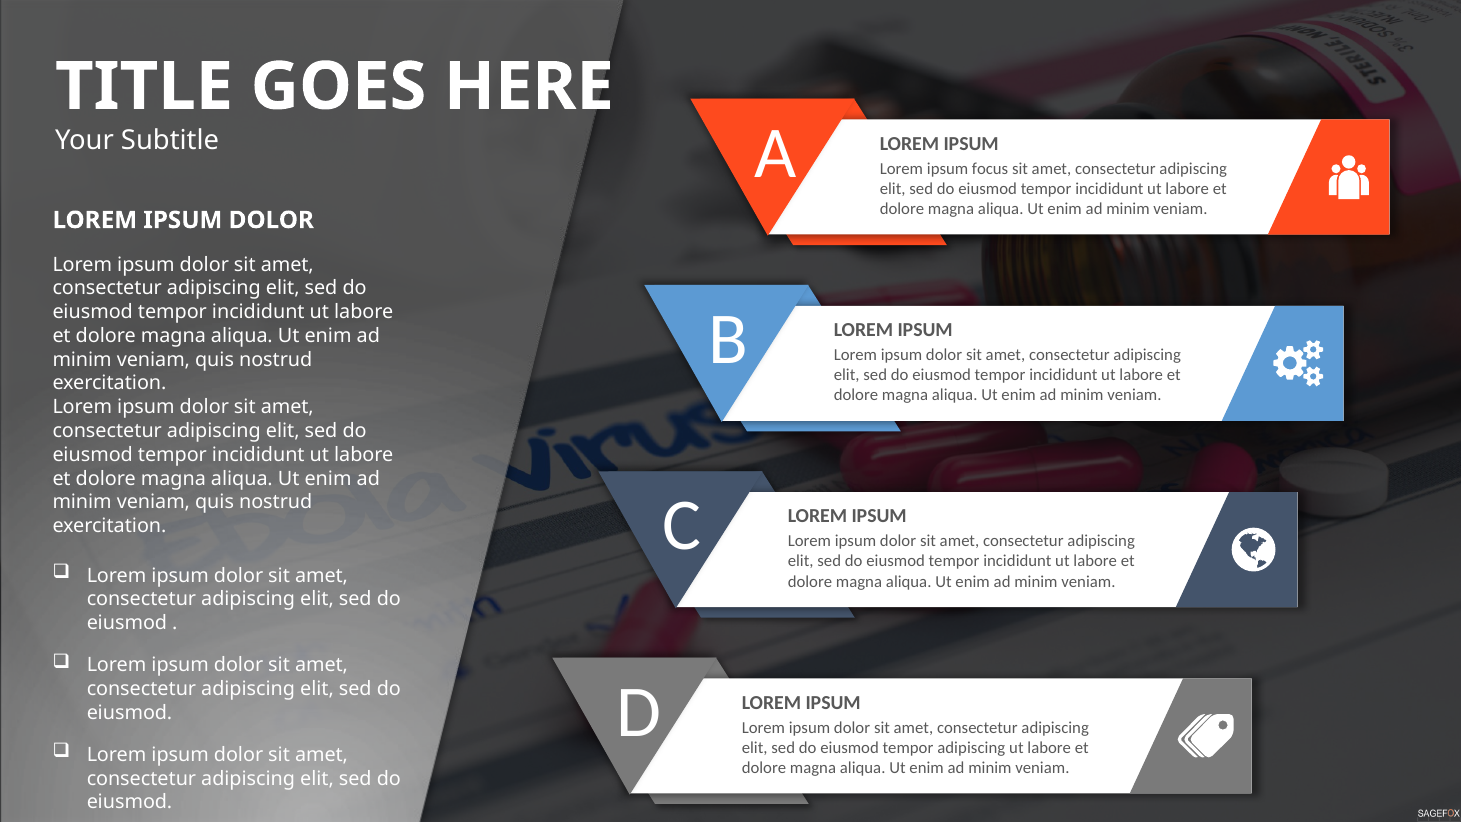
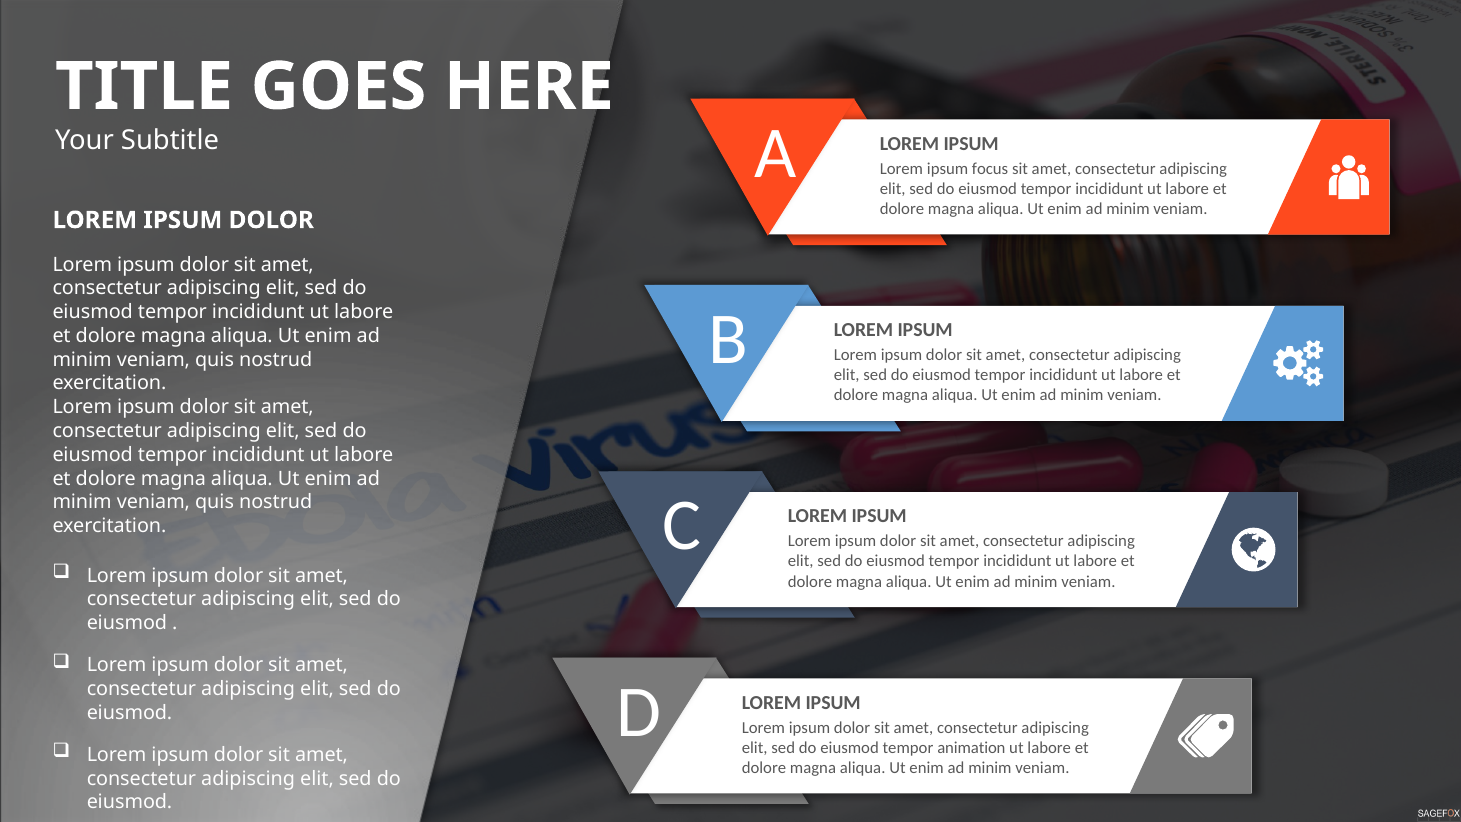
tempor adipiscing: adipiscing -> animation (971, 748)
